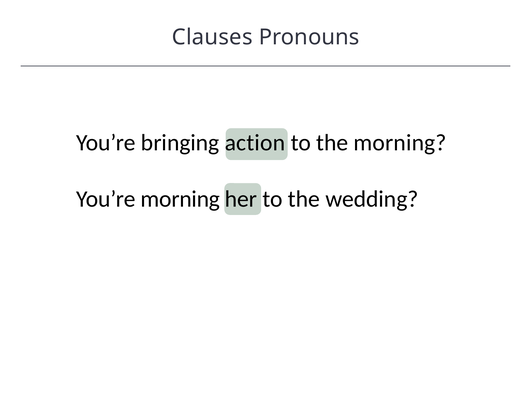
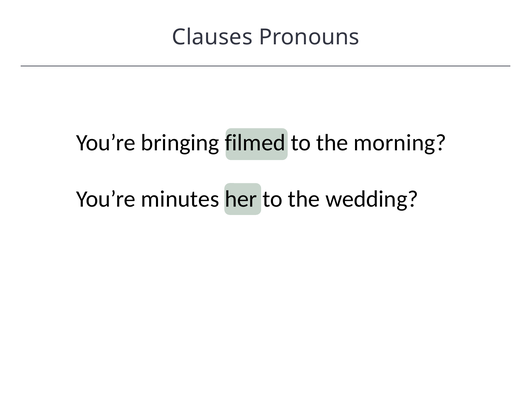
action: action -> filmed (255, 143)
You’re morning: morning -> minutes (180, 199)
